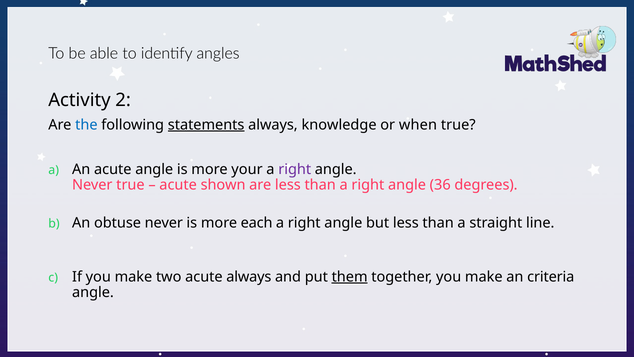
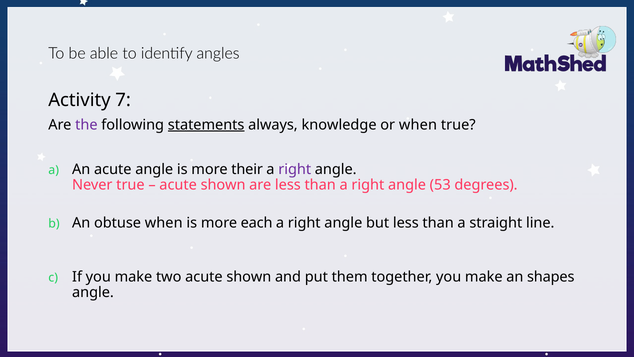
2: 2 -> 7 (123, 100)
the colour: blue -> purple (86, 125)
your: your -> their (247, 169)
36: 36 -> 53 (440, 185)
obtuse never: never -> when (164, 223)
two acute always: always -> shown (249, 276)
them underline: present -> none (350, 276)
criteria: criteria -> shapes (551, 276)
